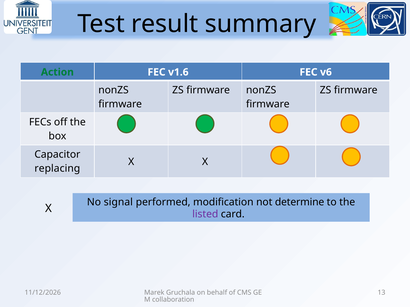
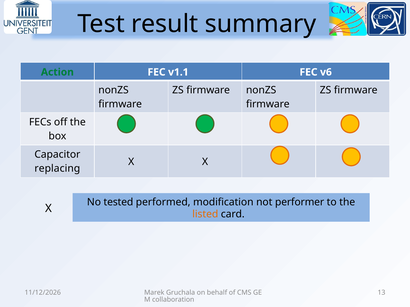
v1.6: v1.6 -> v1.1 (178, 72)
signal: signal -> tested (118, 202)
determine: determine -> performer (300, 202)
listed colour: purple -> orange (205, 215)
